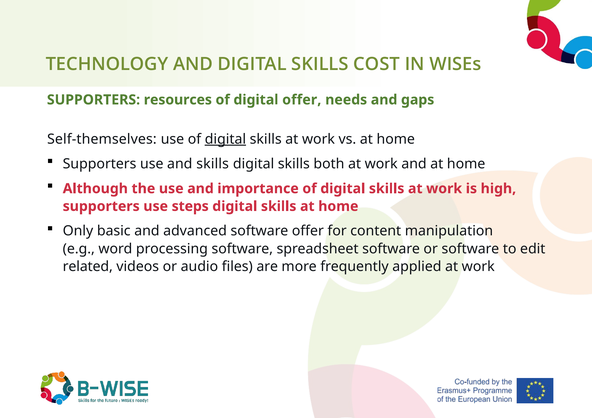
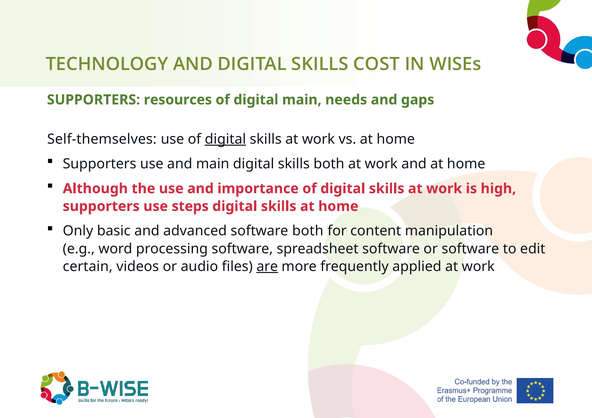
digital offer: offer -> main (302, 100)
and skills: skills -> main (213, 164)
software offer: offer -> both (308, 231)
related: related -> certain (88, 267)
are underline: none -> present (267, 267)
